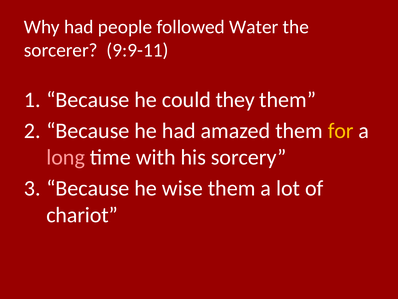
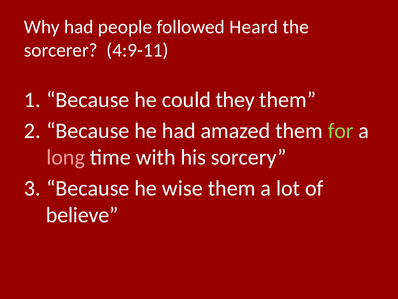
Water: Water -> Heard (254, 27)
9:9-11: 9:9-11 -> 4:9-11 (137, 50)
for colour: yellow -> light green (341, 131)
chariot: chariot -> believe (82, 215)
